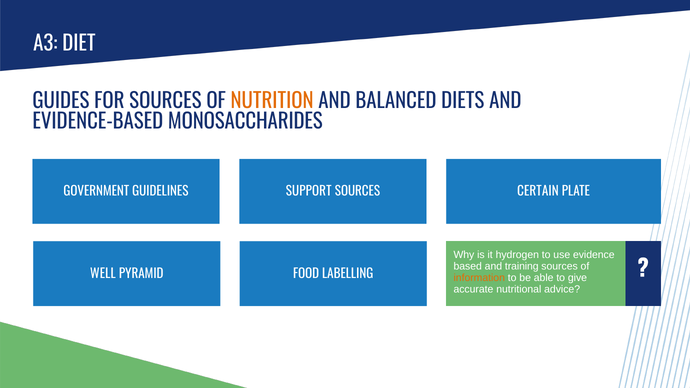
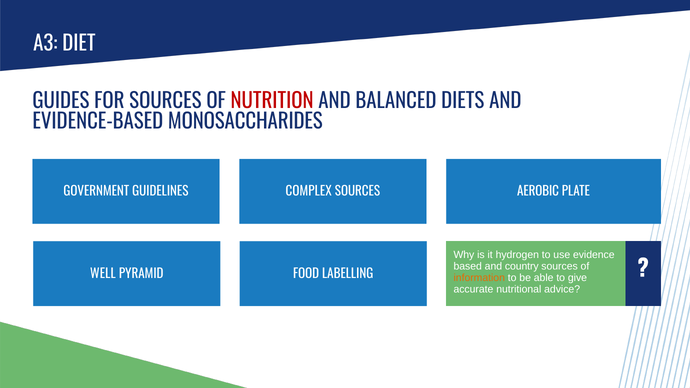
NUTRITION colour: orange -> red (272, 101)
SUPPORT: SUPPORT -> COMPLEX (309, 192)
CERTAIN: CERTAIN -> AEROBIC (538, 192)
training: training -> country (522, 266)
